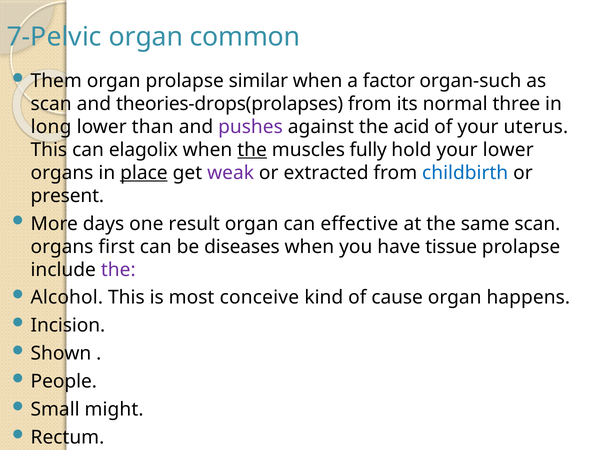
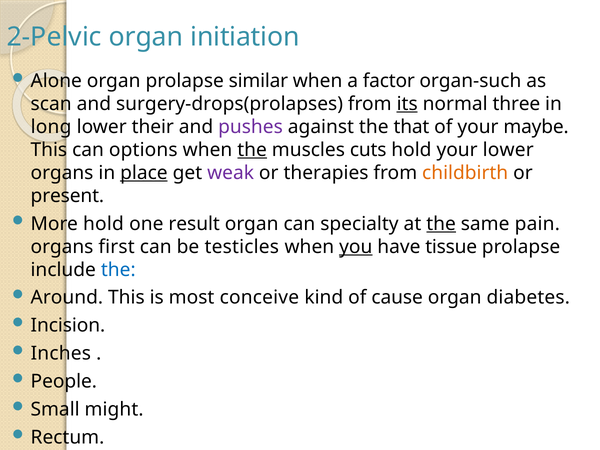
7-Pelvic: 7-Pelvic -> 2-Pelvic (54, 37)
common: common -> initiation (245, 37)
Them: Them -> Alone (56, 81)
theories-drops(prolapses: theories-drops(prolapses -> surgery-drops(prolapses (230, 104)
its underline: none -> present (407, 104)
than: than -> their (153, 127)
acid: acid -> that (411, 127)
uterus: uterus -> maybe (536, 127)
elagolix: elagolix -> options (143, 150)
fully: fully -> cuts (368, 150)
extracted: extracted -> therapies (326, 173)
childbirth colour: blue -> orange (465, 173)
More days: days -> hold (103, 224)
effective: effective -> specialty (359, 224)
the underline: none -> present (441, 224)
same scan: scan -> pain (537, 224)
diseases: diseases -> testicles (242, 247)
you underline: none -> present (356, 247)
the colour: purple -> blue (118, 270)
Alcohol: Alcohol -> Around (67, 298)
happens: happens -> diabetes (528, 298)
Shown: Shown -> Inches (61, 354)
